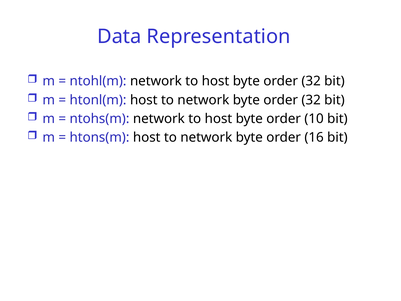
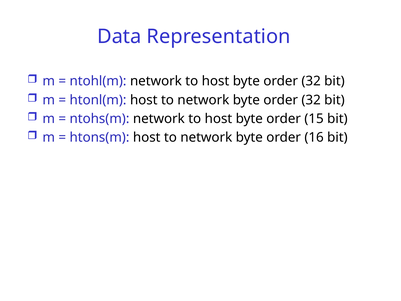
10: 10 -> 15 (314, 119)
